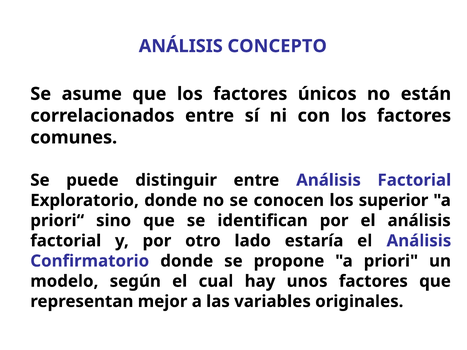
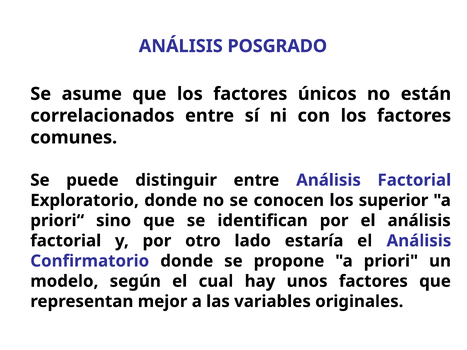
CONCEPTO: CONCEPTO -> POSGRADO (277, 46)
